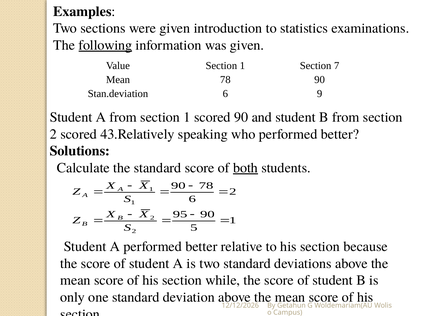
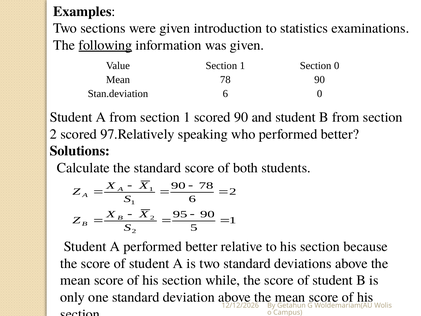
Section 7: 7 -> 0 (337, 66)
6 9: 9 -> 0 (320, 94)
43.Relatively: 43.Relatively -> 97.Relatively (137, 134)
both underline: present -> none (246, 168)
